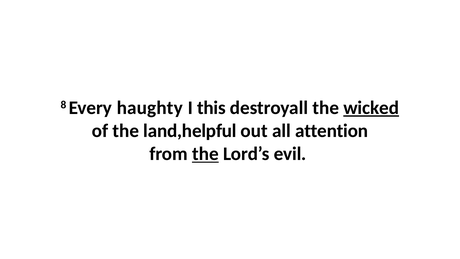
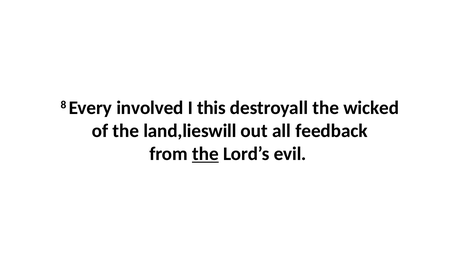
haughty: haughty -> involved (150, 108)
wicked underline: present -> none (371, 108)
land,helpful: land,helpful -> land,lieswill (190, 131)
attention: attention -> feedback (332, 131)
